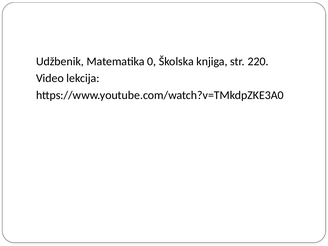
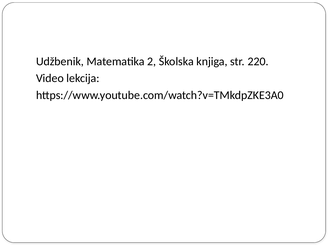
0: 0 -> 2 (152, 61)
